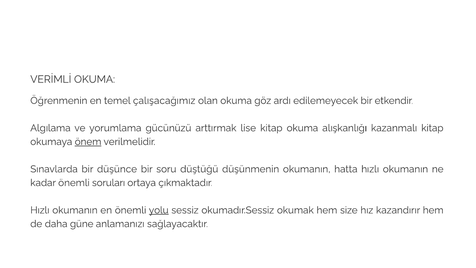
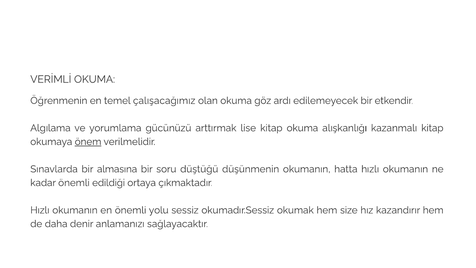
düşünce: düşünce -> almasına (117, 169)
soruları: soruları -> edildiği (109, 183)
yolu underline: present -> none (159, 210)
güne: güne -> denir (82, 224)
